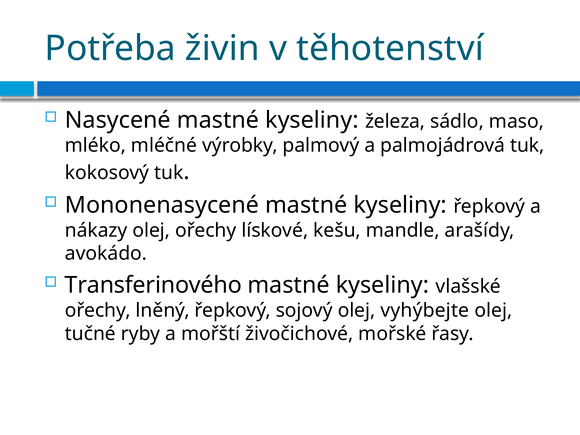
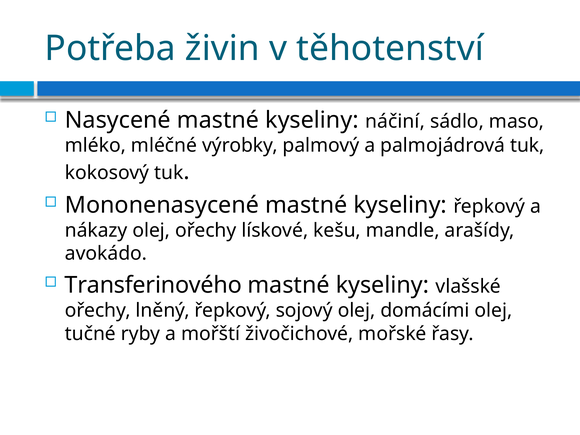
železa: železa -> náčiní (395, 121)
vyhýbejte: vyhýbejte -> domácími (425, 310)
